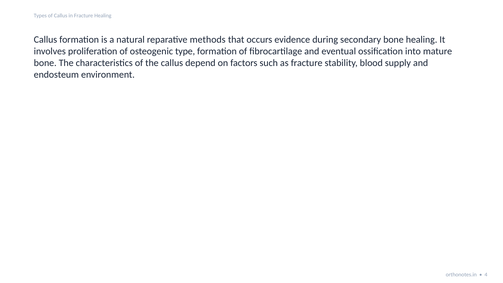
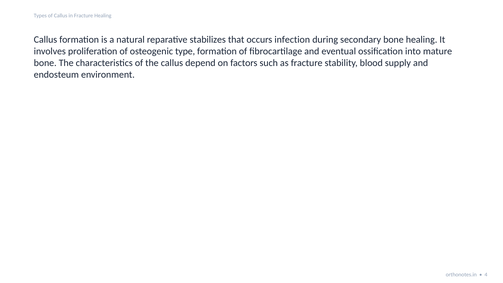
methods: methods -> stabilizes (208, 39)
evidence: evidence -> infection (292, 39)
